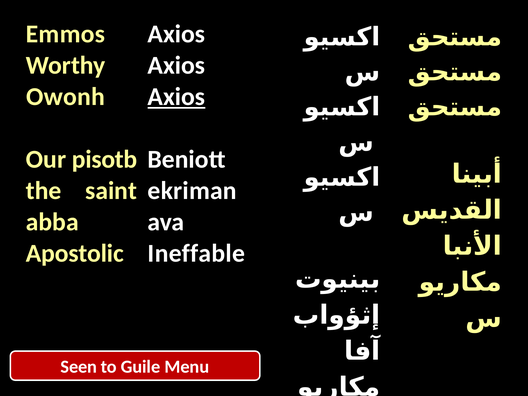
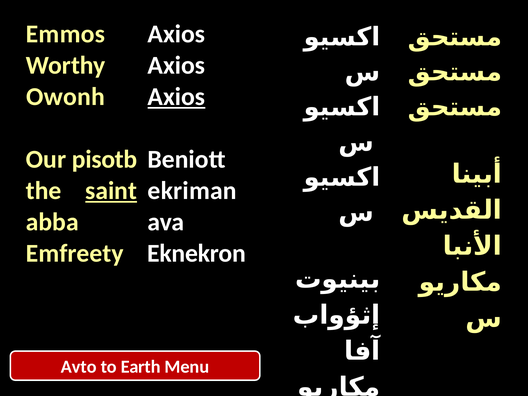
saint underline: none -> present (111, 191)
Apostolic: Apostolic -> Emfreety (75, 253)
Ineffable: Ineffable -> Eknekron (197, 253)
Seen: Seen -> Avto (79, 367)
Guile: Guile -> Earth (141, 367)
